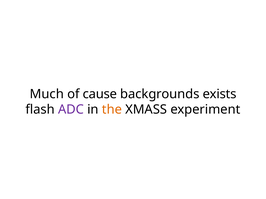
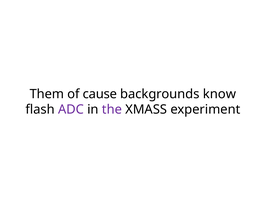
Much: Much -> Them (47, 94)
exists: exists -> know (219, 94)
the colour: orange -> purple (112, 110)
